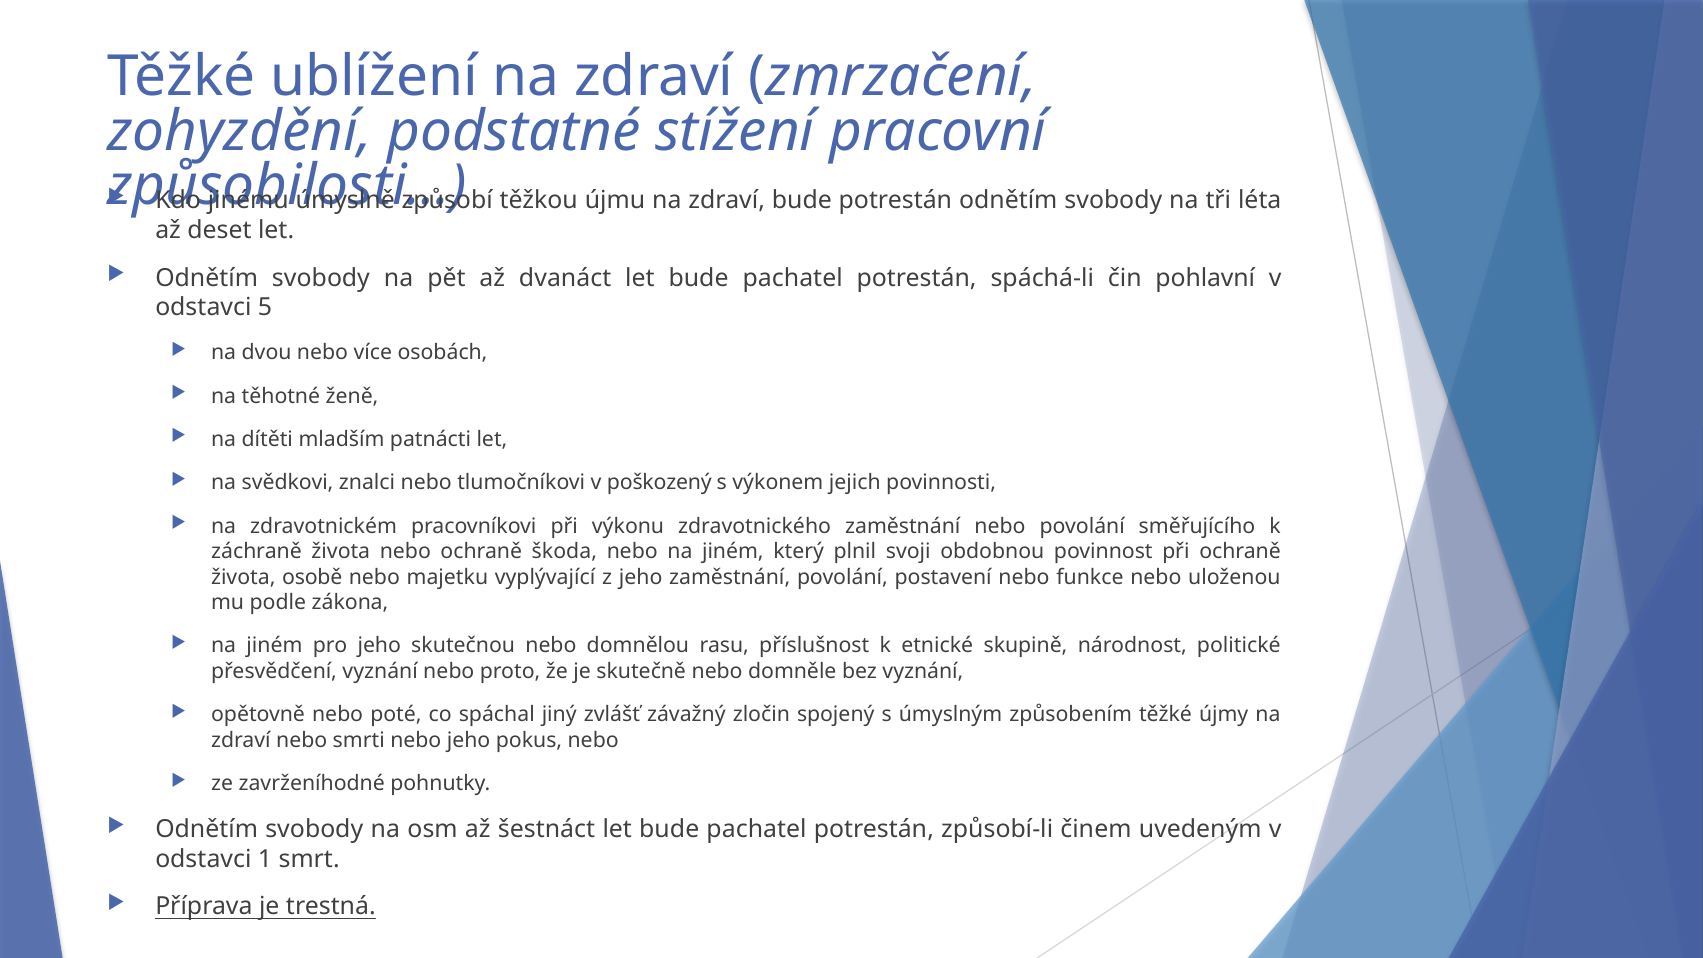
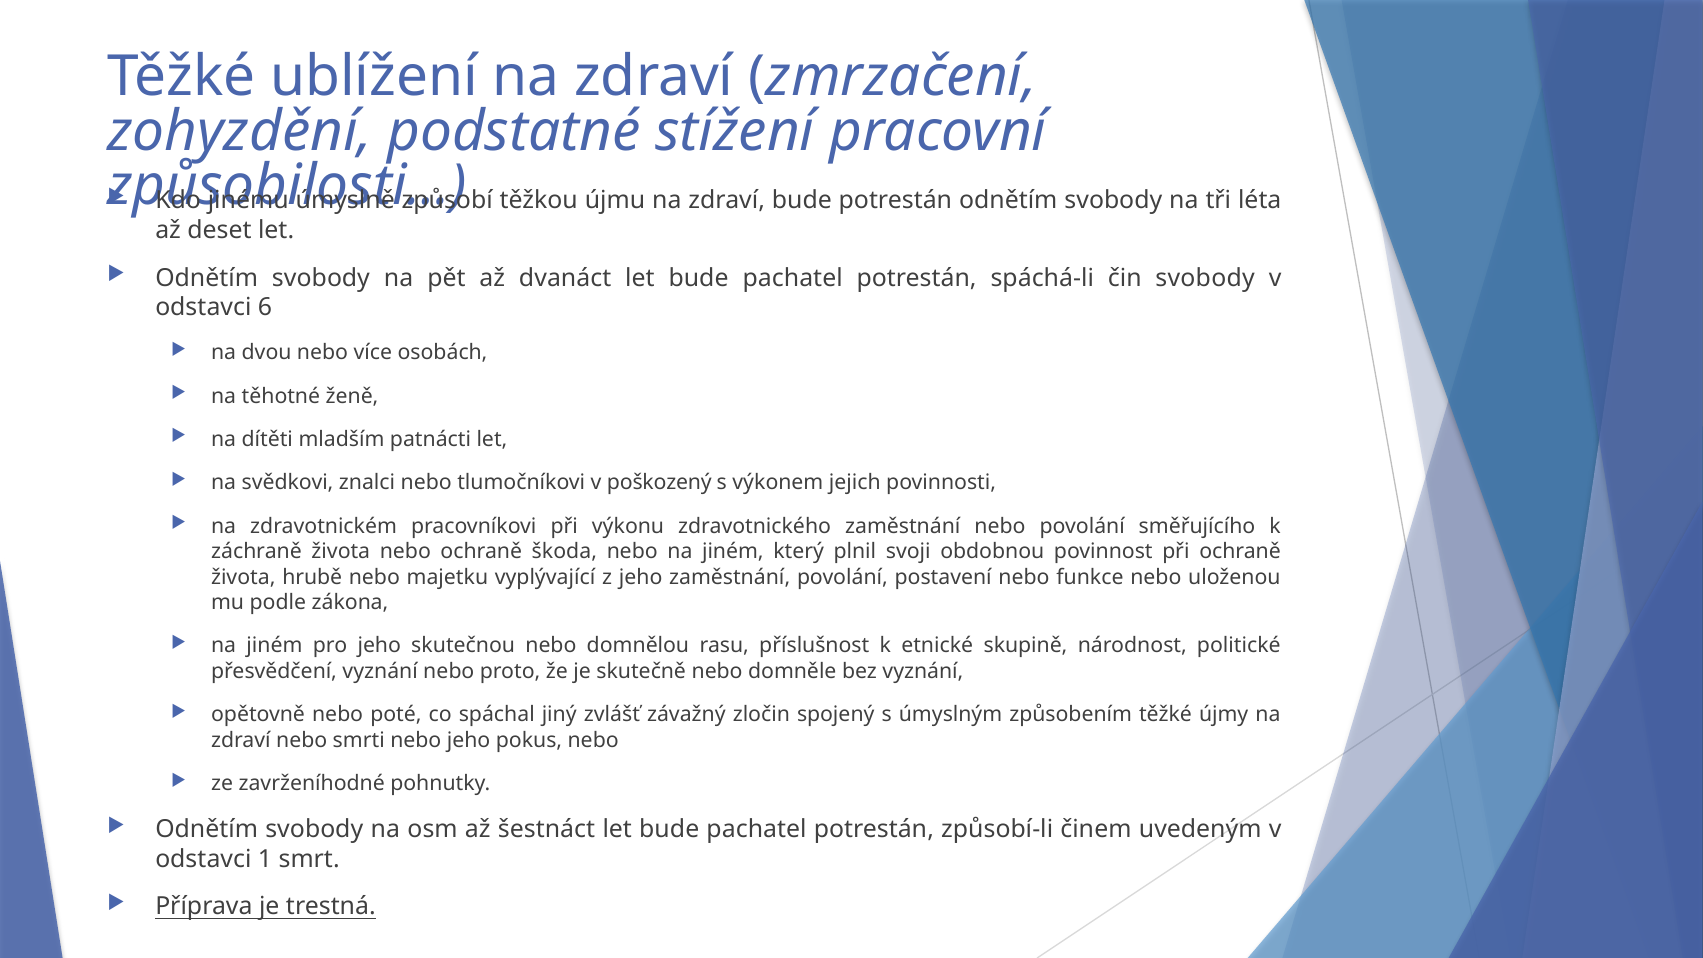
čin pohlavní: pohlavní -> svobody (1205, 278)
5: 5 -> 6 (265, 308)
osobě: osobě -> hrubě (312, 577)
